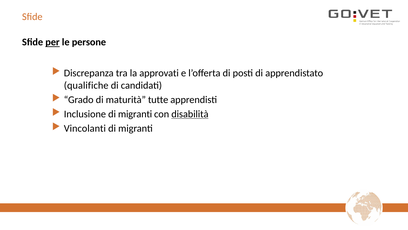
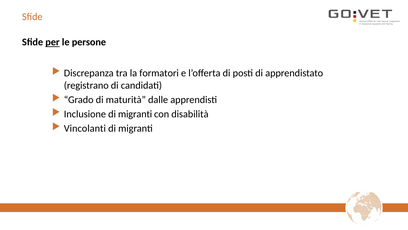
approvati: approvati -> formatori (159, 73)
qualifiche: qualifiche -> registrano (86, 85)
tutte: tutte -> dalle (158, 100)
disabilità underline: present -> none (190, 114)
